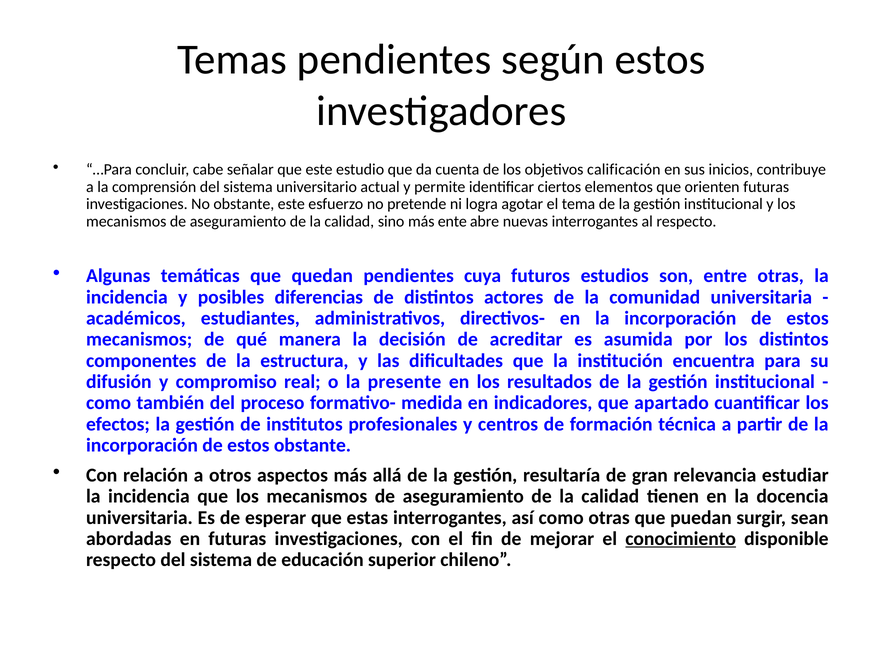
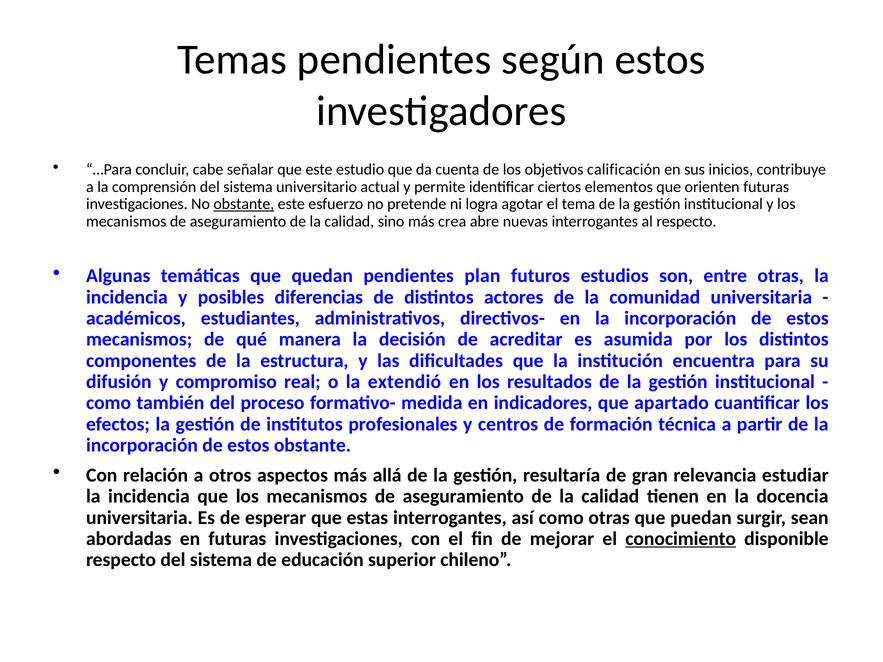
obstante underline: none -> present (244, 204)
ente: ente -> crea (452, 221)
cuya: cuya -> plan (482, 276)
presente: presente -> extendió (404, 382)
